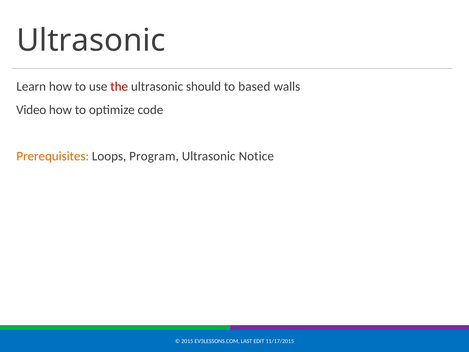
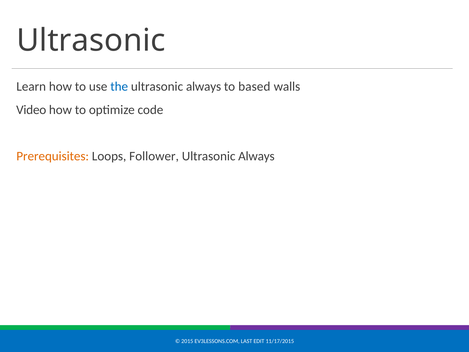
the colour: red -> blue (119, 87)
should: should -> always (204, 87)
Program: Program -> Follower (154, 156)
Notice: Notice -> Always (256, 156)
